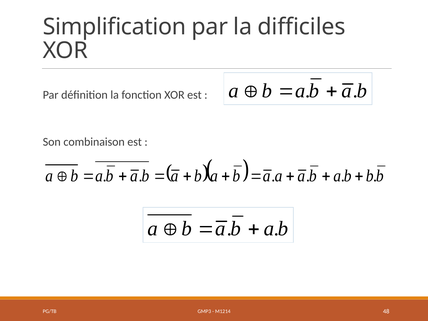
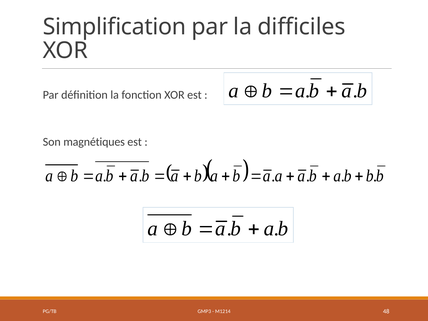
combinaison: combinaison -> magnétiques (94, 142)
